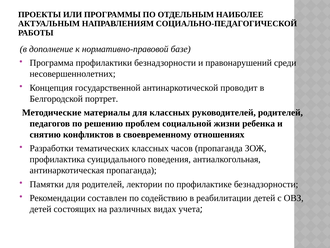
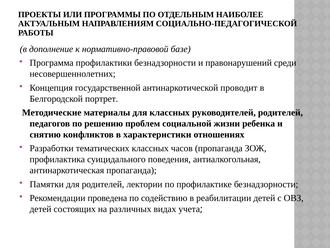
своевременному: своевременному -> характеристики (157, 134)
составлен: составлен -> проведена (107, 198)
